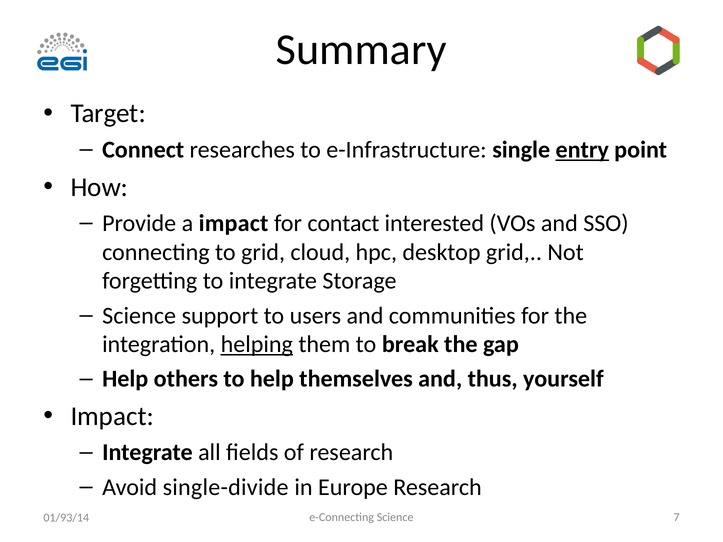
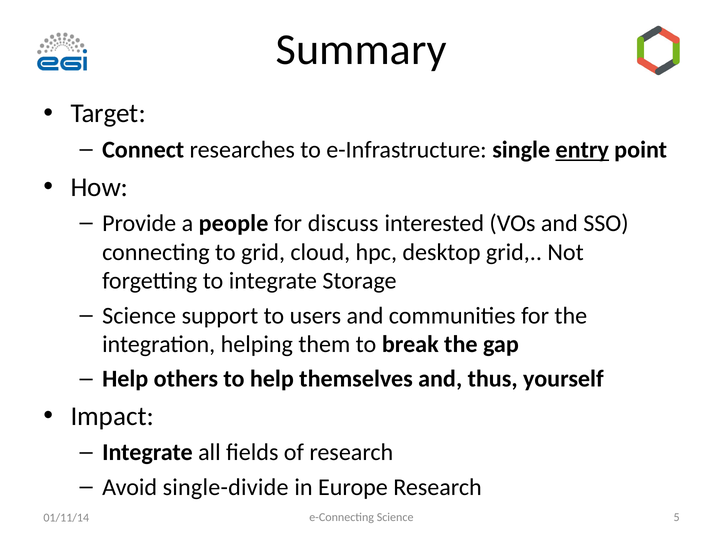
a impact: impact -> people (234, 223)
contact: contact -> discuss (343, 223)
helping underline: present -> none (257, 345)
7: 7 -> 5 (677, 518)
01/93/14: 01/93/14 -> 01/11/14 (66, 518)
